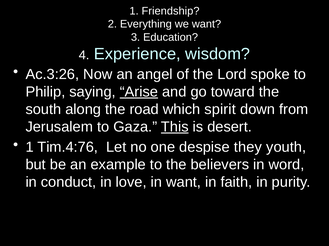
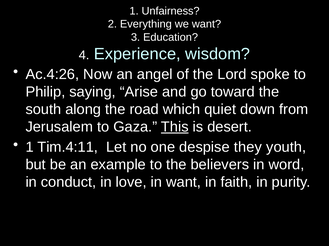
Friendship: Friendship -> Unfairness (171, 11)
Ac.3:26: Ac.3:26 -> Ac.4:26 (52, 74)
Arise underline: present -> none (139, 92)
spirit: spirit -> quiet (220, 110)
Tim.4:76: Tim.4:76 -> Tim.4:11 (68, 148)
